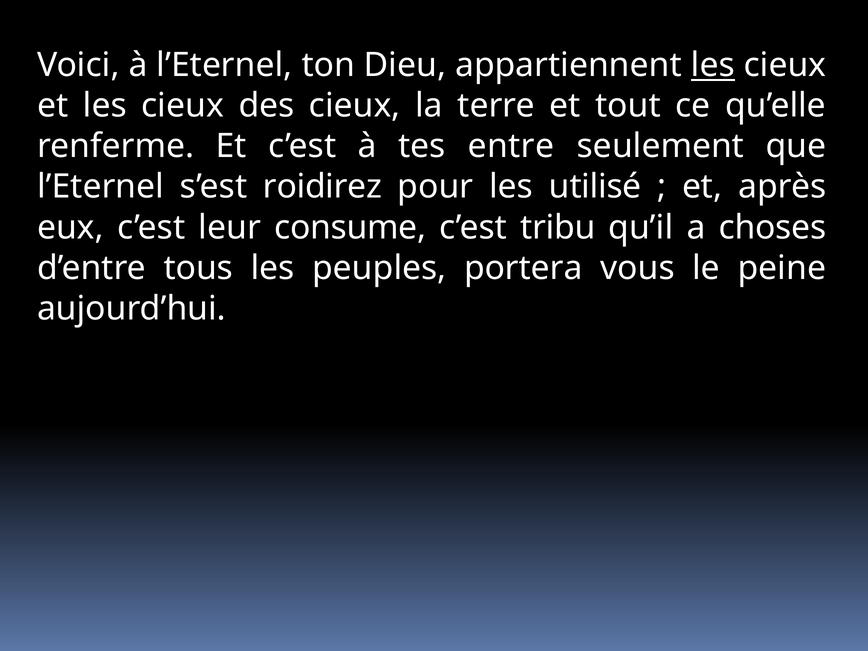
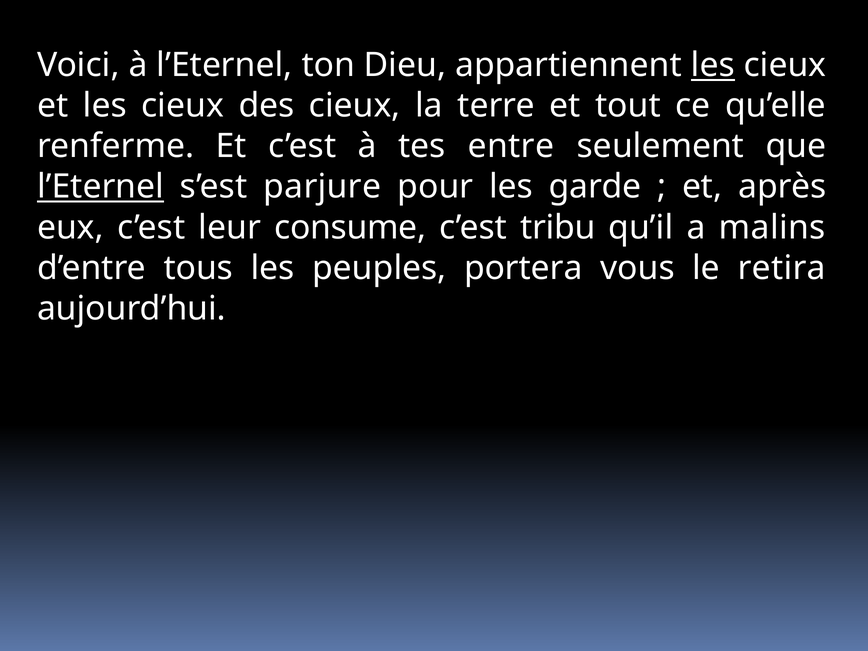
l’Eternel underline: none -> present (101, 187)
roidirez: roidirez -> parjure (322, 187)
utilisé: utilisé -> garde (595, 187)
choses: choses -> malins (772, 227)
peine: peine -> retira (782, 268)
